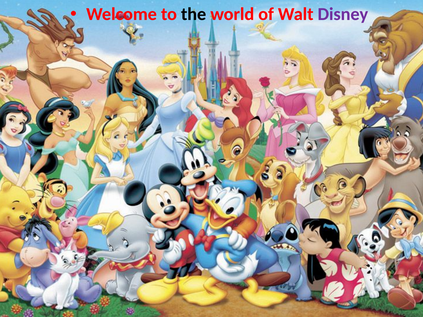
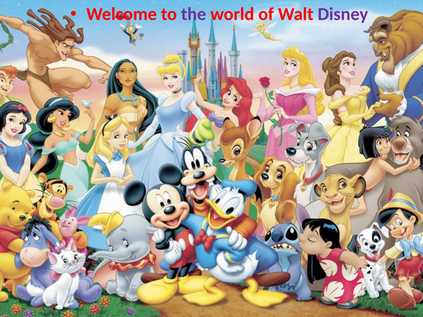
the colour: black -> purple (194, 14)
